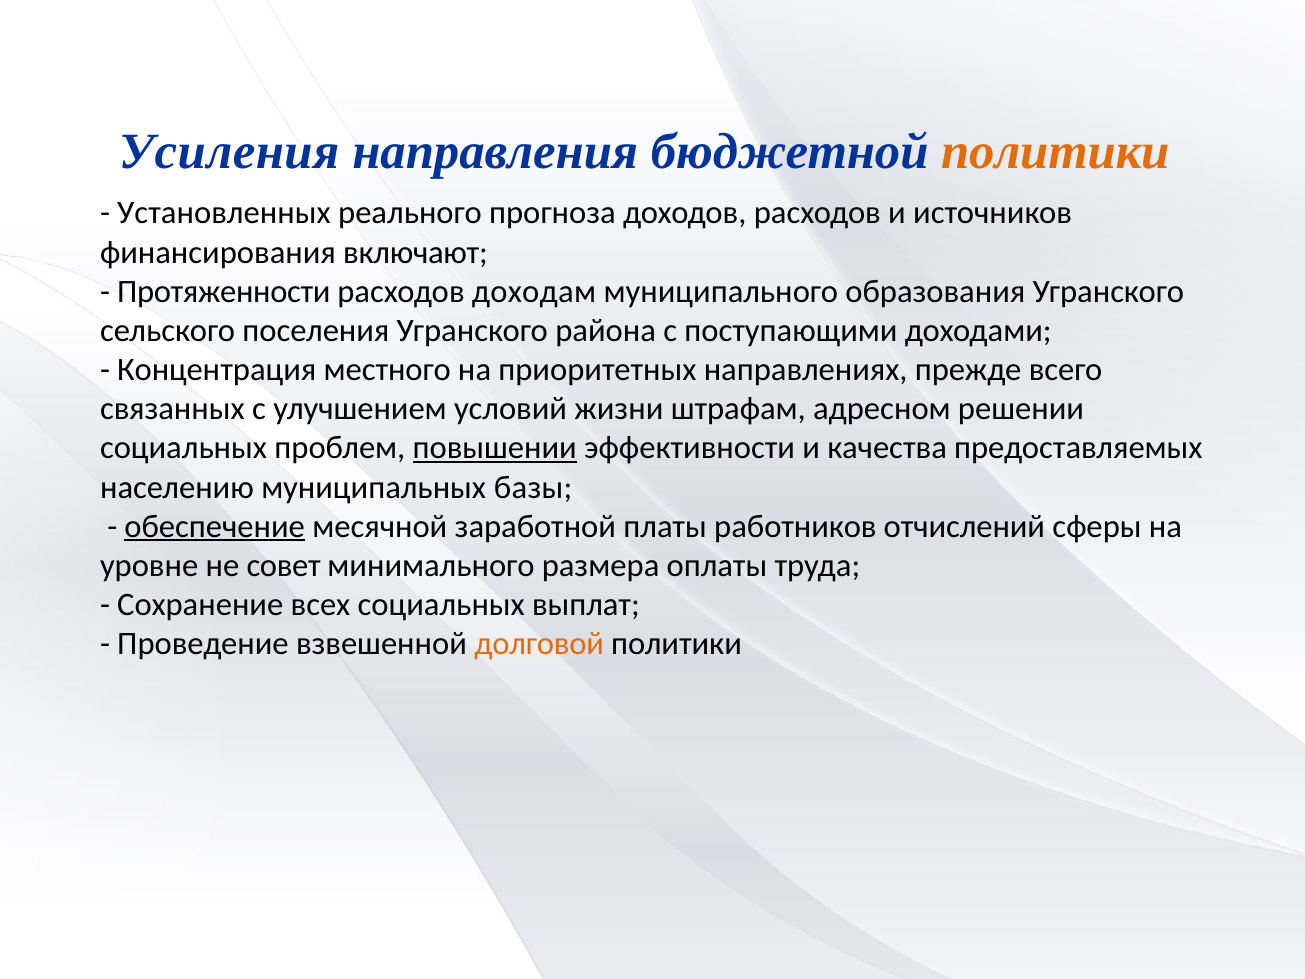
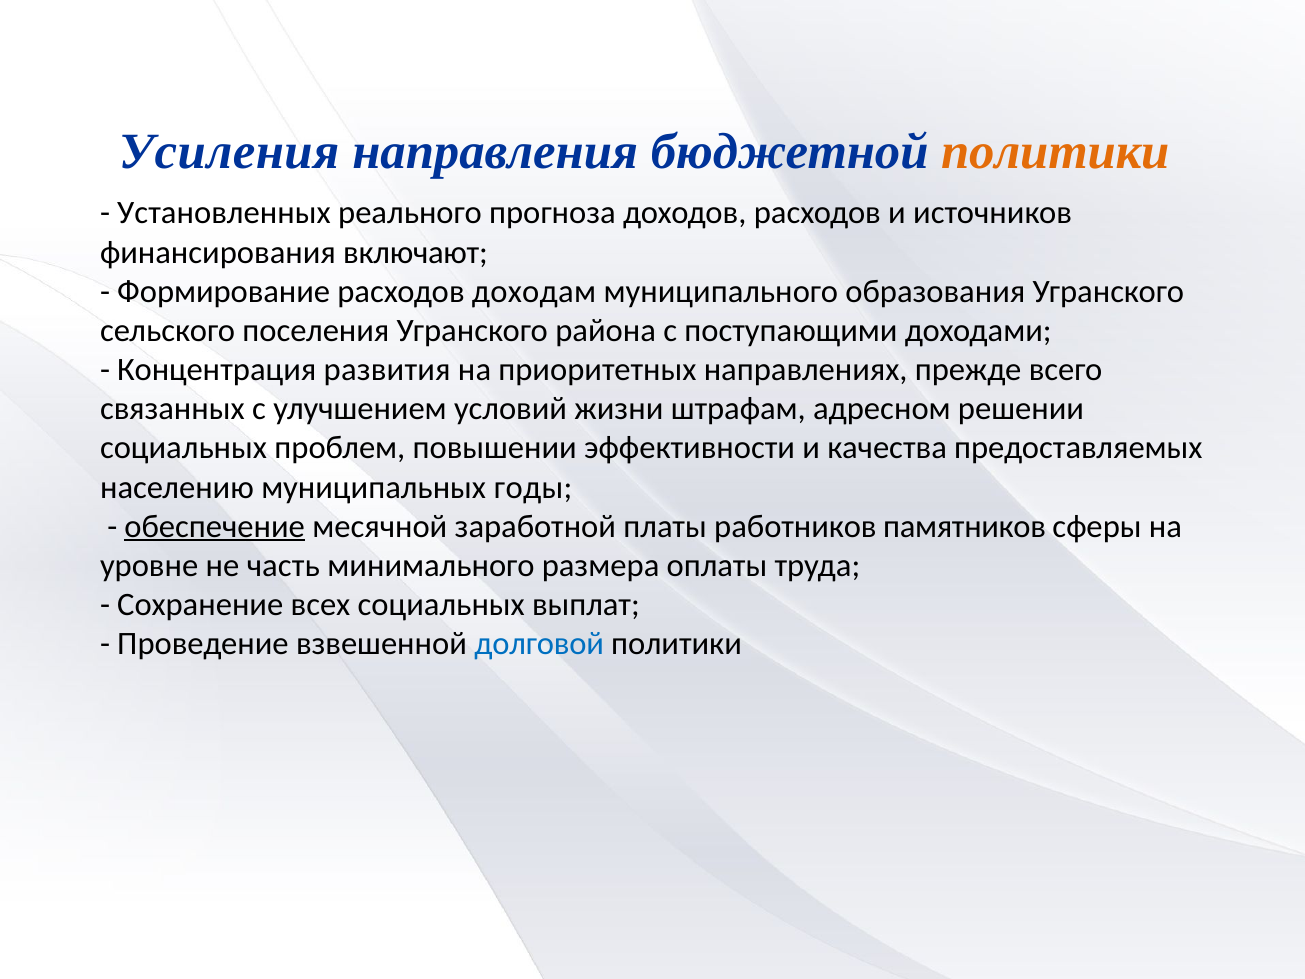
Протяженности: Протяженности -> Формирование (224, 291)
местного: местного -> развития (387, 370)
повышении underline: present -> none (495, 448)
базы: базы -> годы (533, 487)
отчислений: отчислений -> памятников (965, 526)
совет: совет -> часть (283, 565)
долговой colour: orange -> blue (539, 644)
